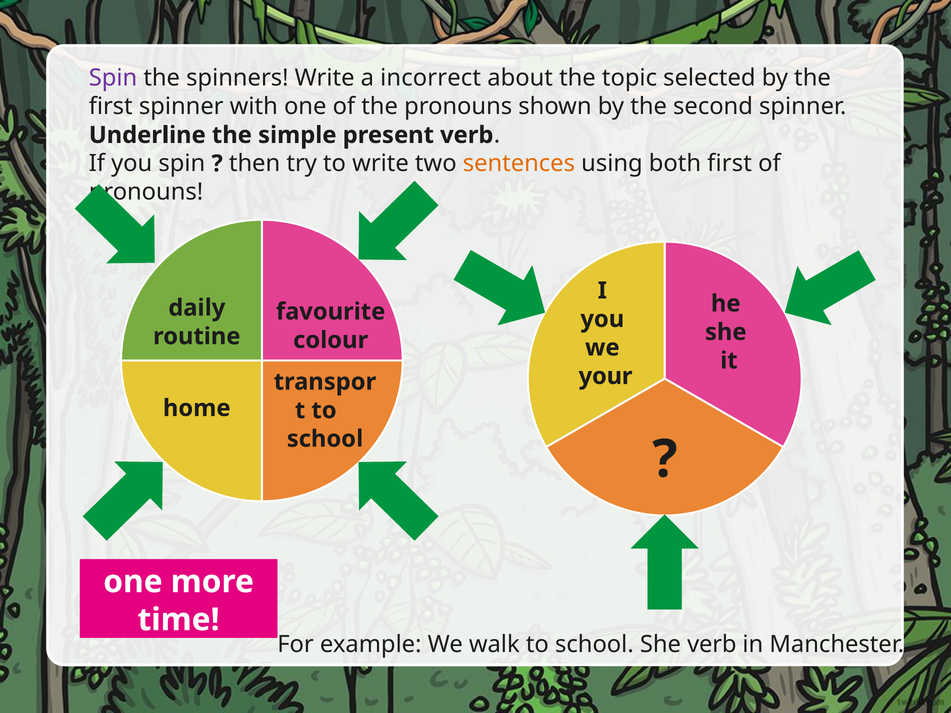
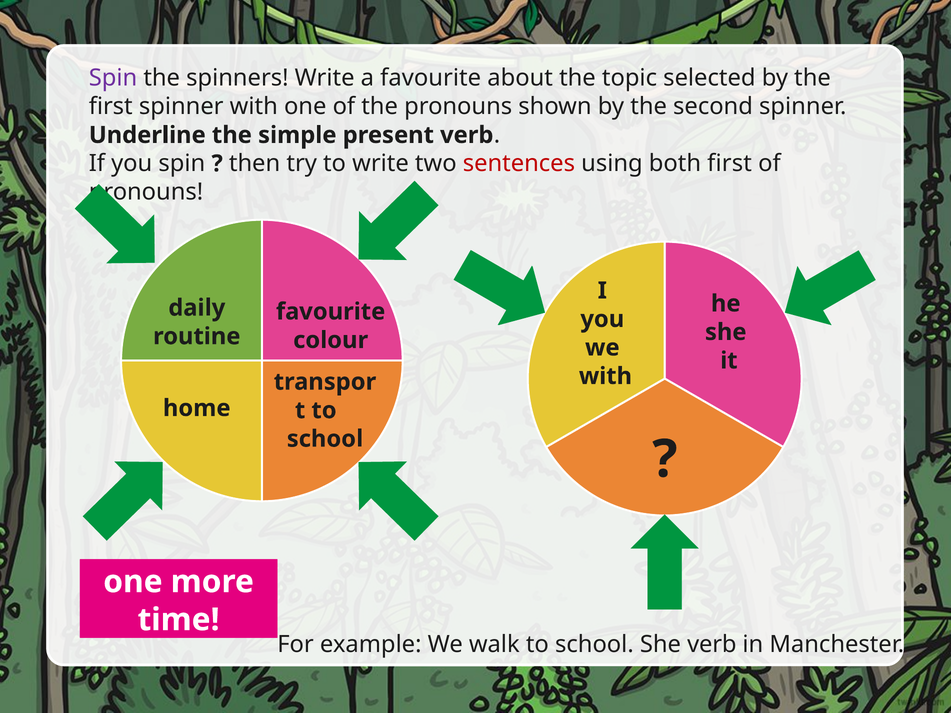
a incorrect: incorrect -> favourite (431, 78)
sentences colour: orange -> red (519, 164)
your: your -> with (605, 376)
